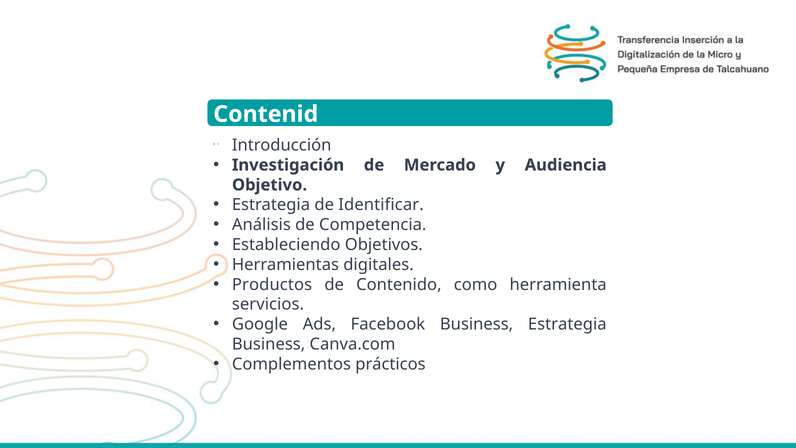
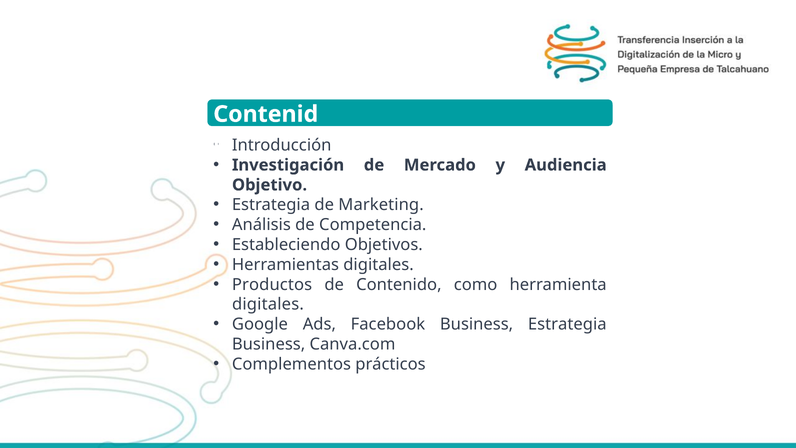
Identificar: Identificar -> Marketing (381, 205)
servicios: servicios -> digitales (268, 304)
